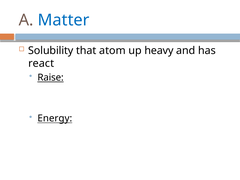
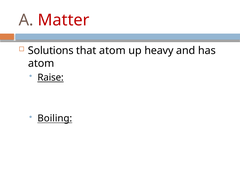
Matter colour: blue -> red (64, 20)
Solubility: Solubility -> Solutions (51, 50)
react: react -> atom (41, 63)
Energy: Energy -> Boiling (55, 118)
